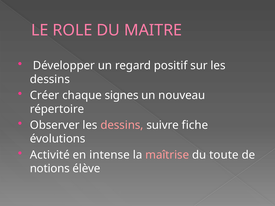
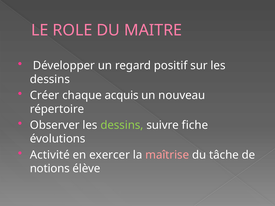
signes: signes -> acquis (122, 95)
dessins colour: pink -> light green (122, 125)
intense: intense -> exercer (110, 155)
toute: toute -> tâche (224, 155)
